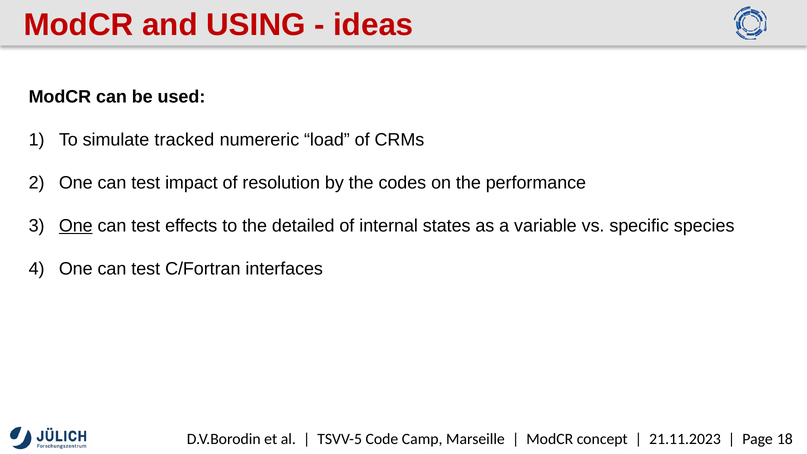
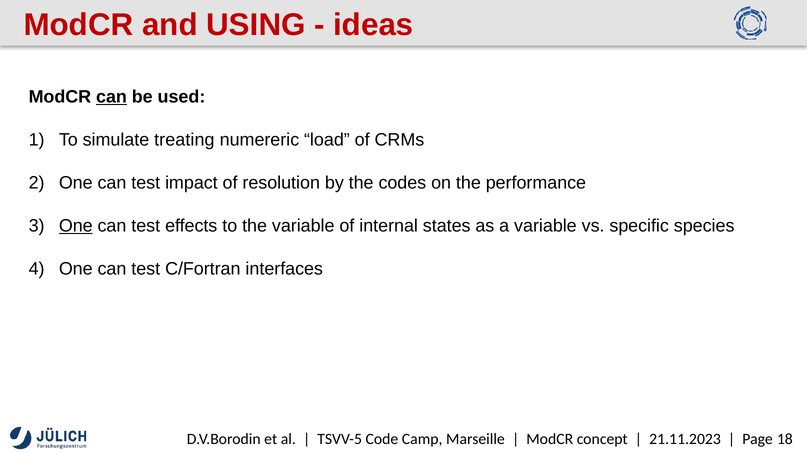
can underline: none -> present (111, 97)
tracked: tracked -> treating (184, 140)
the detailed: detailed -> variable (303, 226)
